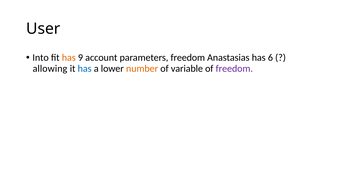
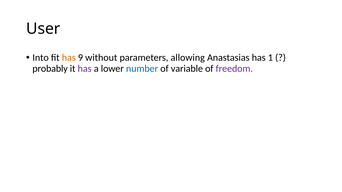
account: account -> without (101, 58)
parameters freedom: freedom -> allowing (188, 58)
6: 6 -> 1 (270, 58)
allowing: allowing -> probably (50, 69)
has colour: blue -> purple (85, 69)
number colour: orange -> blue (142, 69)
